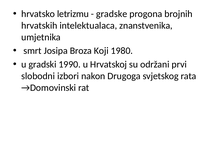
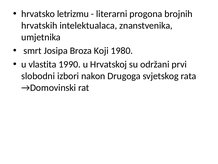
gradske: gradske -> literarni (112, 14)
gradski: gradski -> vlastita (42, 64)
